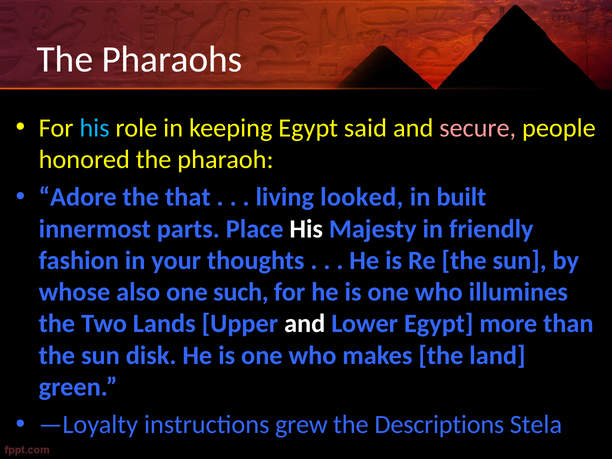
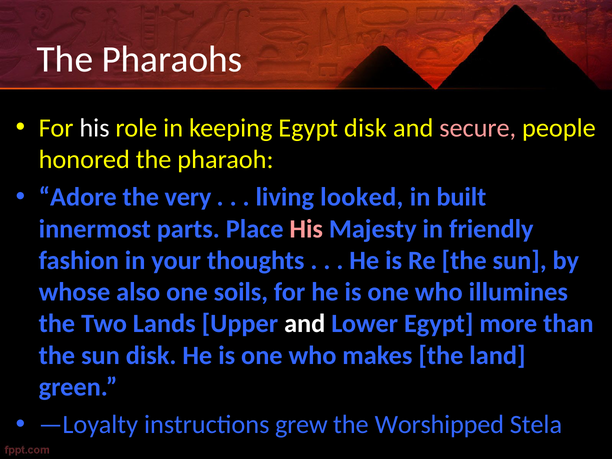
his colour: light blue -> white (94, 128)
Egypt said: said -> disk (365, 128)
that: that -> very (188, 197)
His colour: white -> pink (306, 229)
such: such -> soils (241, 292)
Descriptions: Descriptions -> Worshipped (439, 425)
